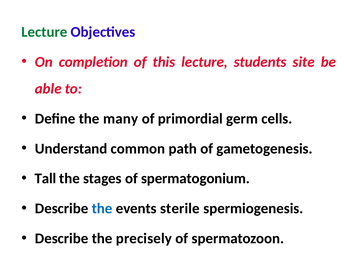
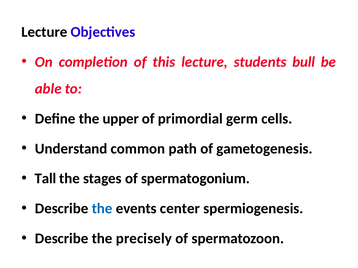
Lecture colour: green -> black (44, 32)
site: site -> bull (304, 62)
many: many -> upper (121, 119)
sterile: sterile -> center (180, 209)
